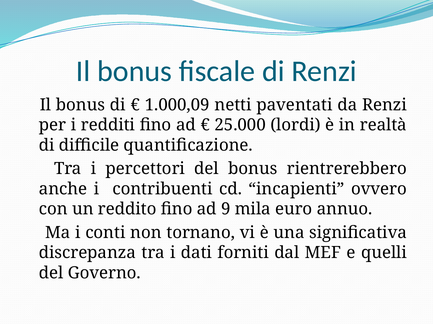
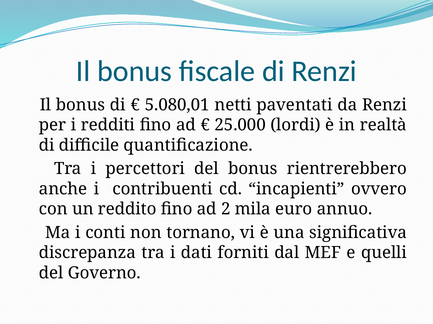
1.000,09: 1.000,09 -> 5.080,01 (177, 105)
9: 9 -> 2 (226, 210)
